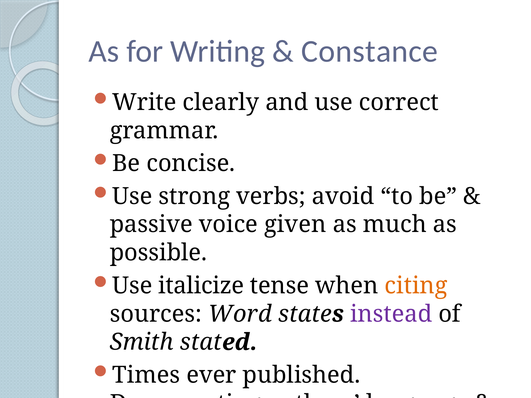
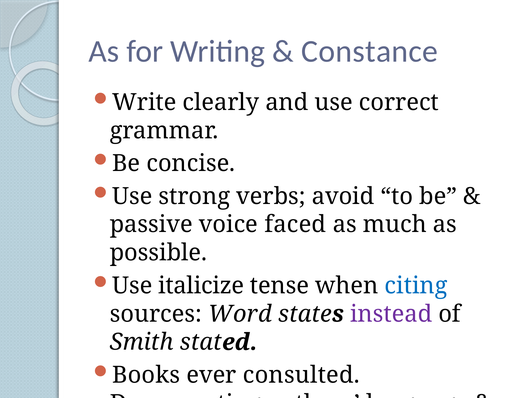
given: given -> faced (295, 225)
citing colour: orange -> blue (416, 286)
Times: Times -> Books (146, 375)
published: published -> consulted (301, 375)
